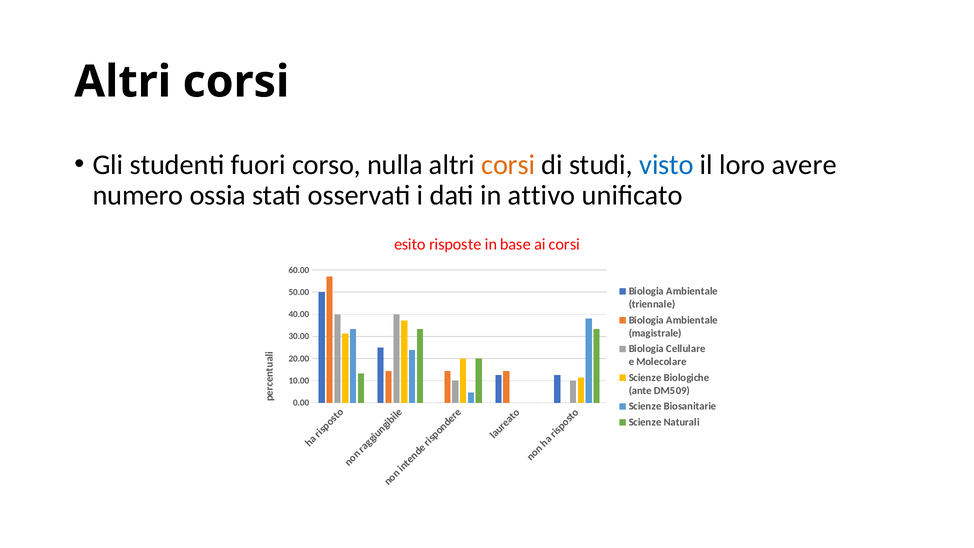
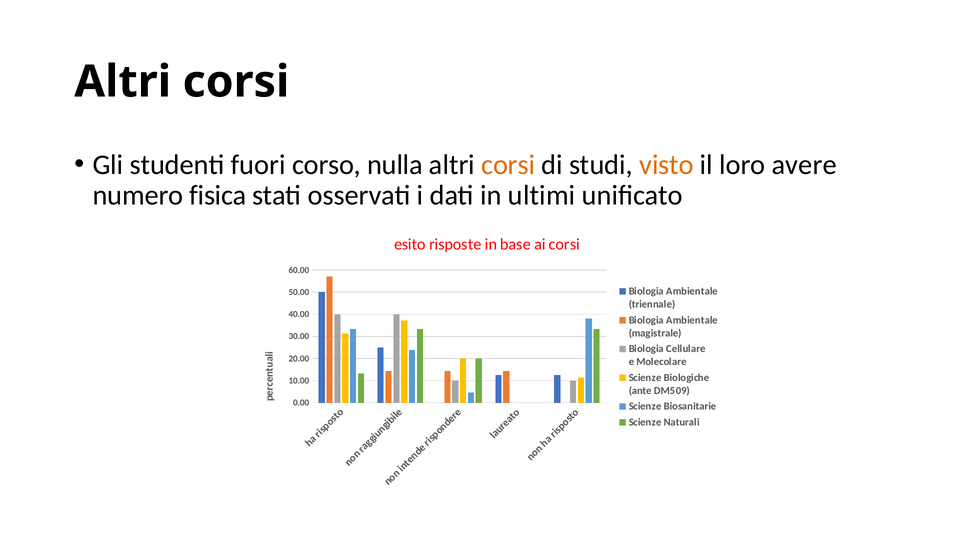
visto colour: blue -> orange (667, 165)
ossia: ossia -> fisica (218, 195)
attivo: attivo -> ultimi (542, 195)
